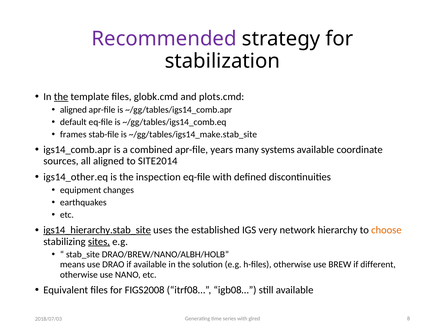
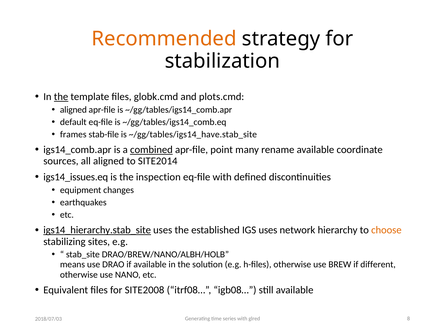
Recommended colour: purple -> orange (164, 39)
~/gg/tables/igs14_make.stab_site: ~/gg/tables/igs14_make.stab_site -> ~/gg/tables/igs14_have.stab_site (193, 134)
combined underline: none -> present (151, 150)
years: years -> point (222, 150)
systems: systems -> rename (278, 150)
igs14_other.eq: igs14_other.eq -> igs14_issues.eq (76, 177)
IGS very: very -> uses (268, 230)
sites underline: present -> none (99, 241)
FIGS2008: FIGS2008 -> SITE2008 (145, 290)
